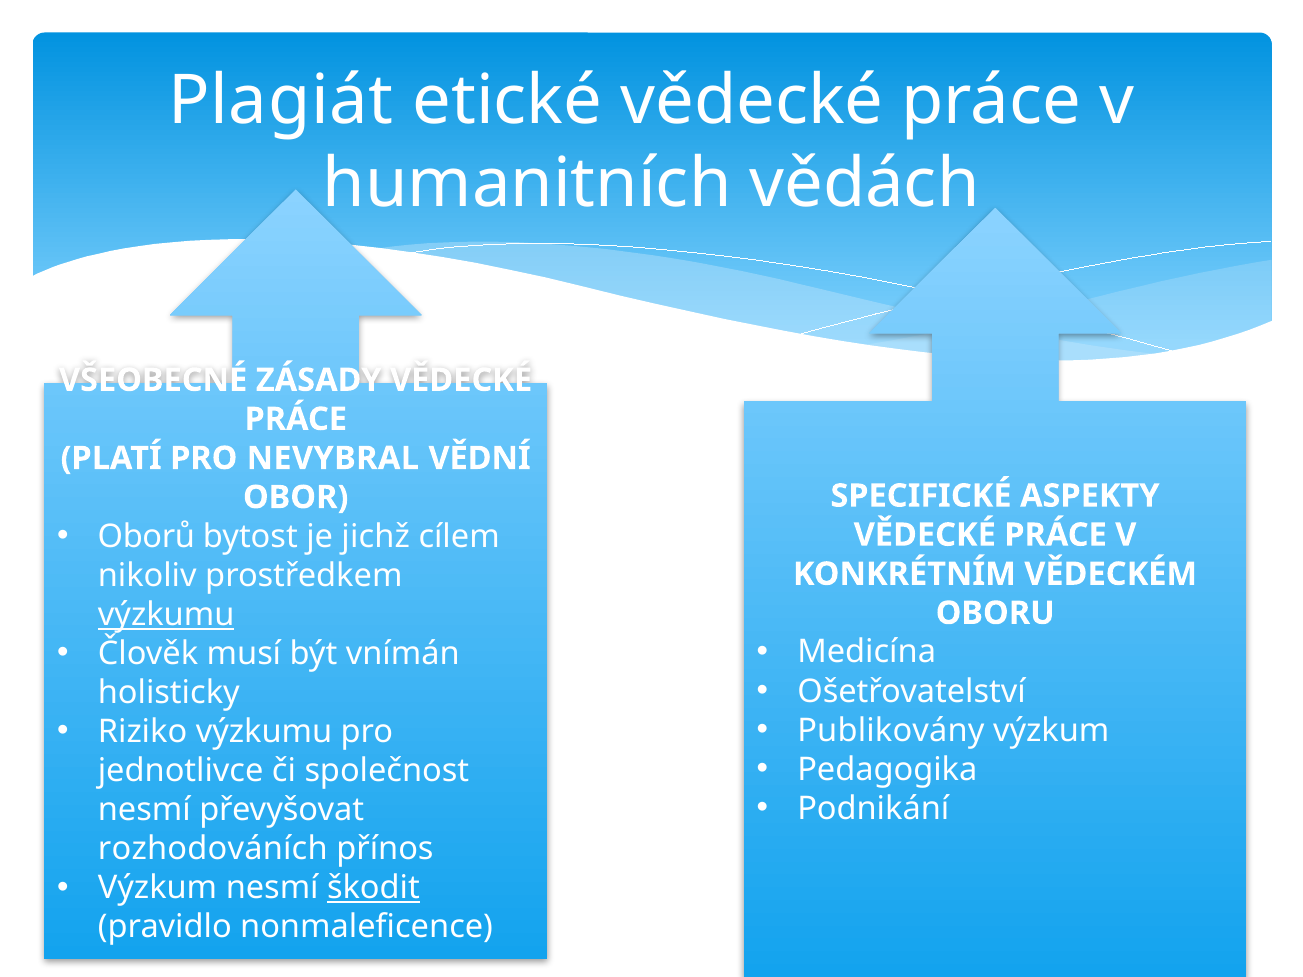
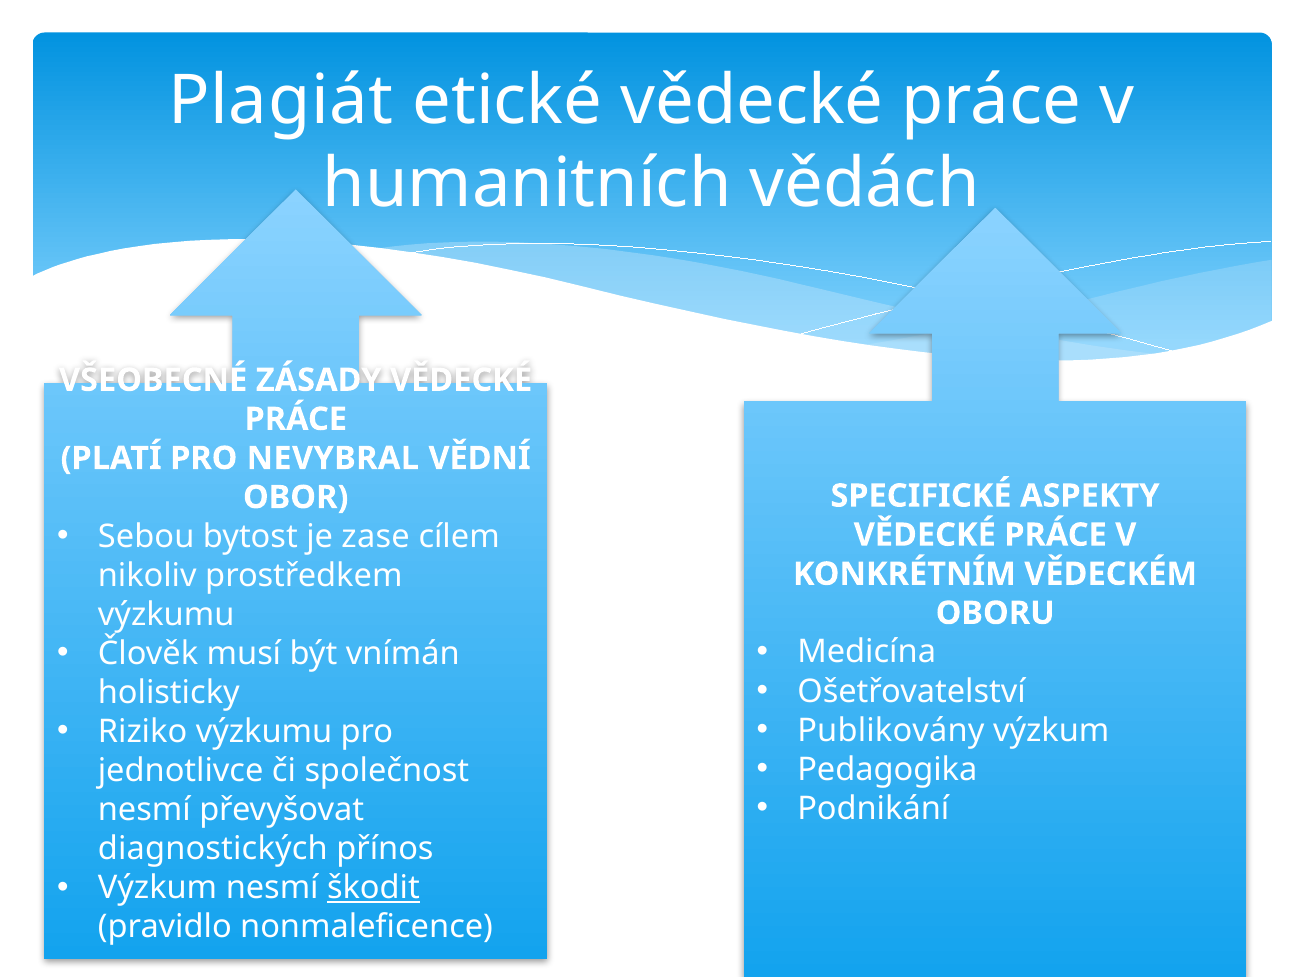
Oborů: Oborů -> Sebou (146, 537)
jichž: jichž -> zase (376, 537)
výzkumu underline: present -> none (166, 615)
rozhodováních: rozhodováních -> diagnostických (213, 849)
